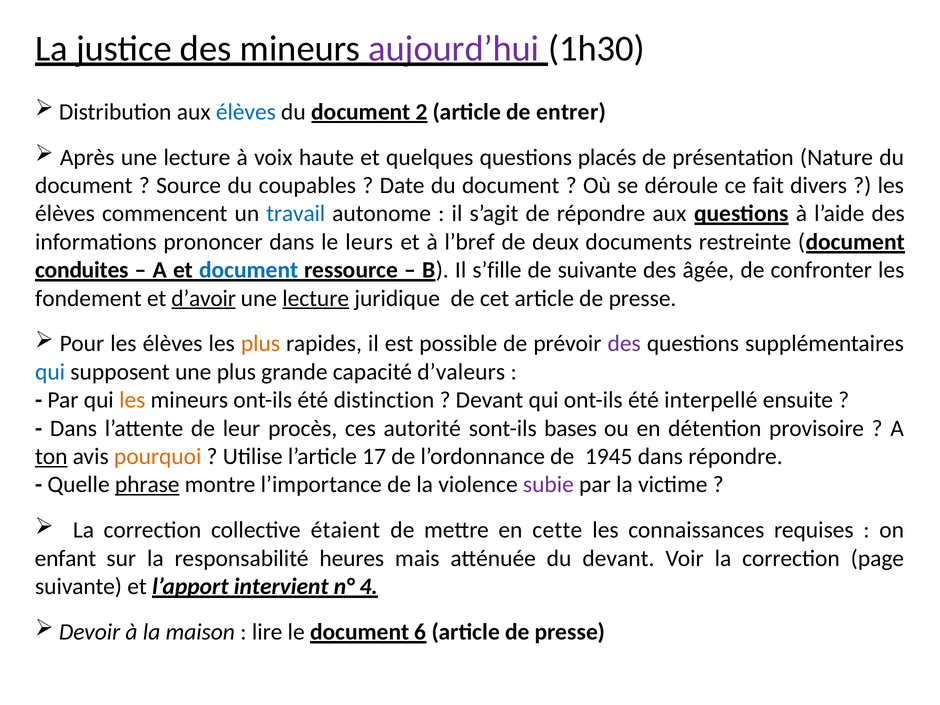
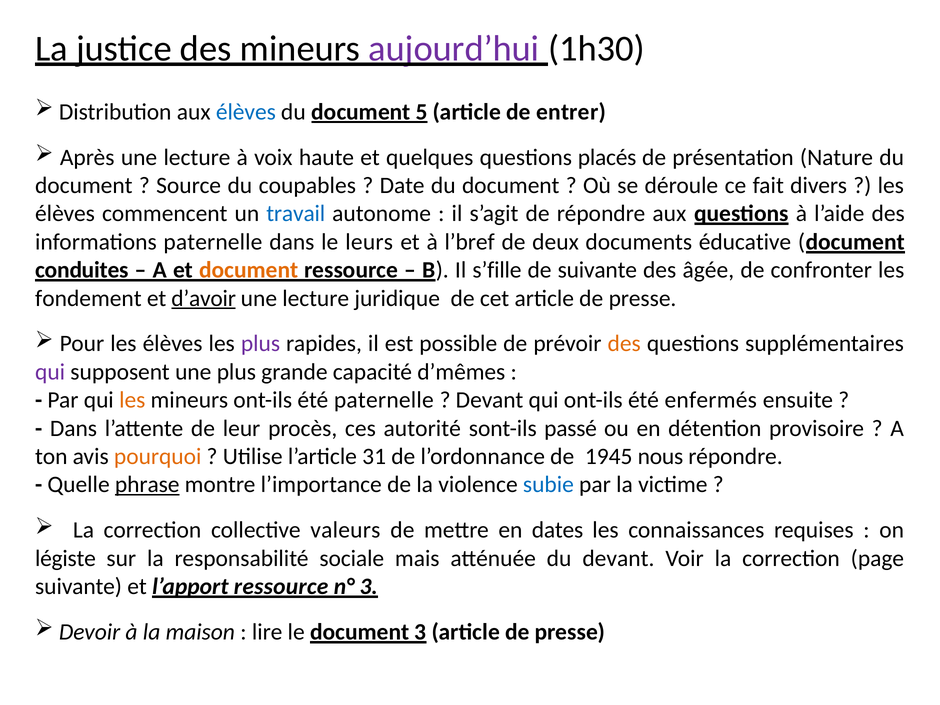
2: 2 -> 5 (422, 112)
informations prononcer: prononcer -> paternelle (213, 242)
restreinte: restreinte -> éducative (745, 242)
document colour: blue -> orange (249, 270)
lecture underline: present -> none (316, 298)
plus colour: orange -> purple (261, 344)
des colour: purple -> orange (624, 344)
qui colour: blue -> purple (50, 372)
d’valeurs: d’valeurs -> d’mêmes (461, 372)
été distinction: distinction -> paternelle (384, 400)
interpellé: interpellé -> enfermés (711, 400)
bases: bases -> passé (571, 428)
ton underline: present -> none (51, 457)
17: 17 -> 31 (374, 457)
1945 dans: dans -> nous (660, 457)
subie colour: purple -> blue (548, 485)
étaient: étaient -> valeurs (345, 530)
cette: cette -> dates (558, 530)
enfant: enfant -> légiste (65, 558)
heures: heures -> sociale (352, 558)
l’apport intervient: intervient -> ressource (281, 587)
n° 4: 4 -> 3 (369, 587)
document 6: 6 -> 3 (420, 632)
